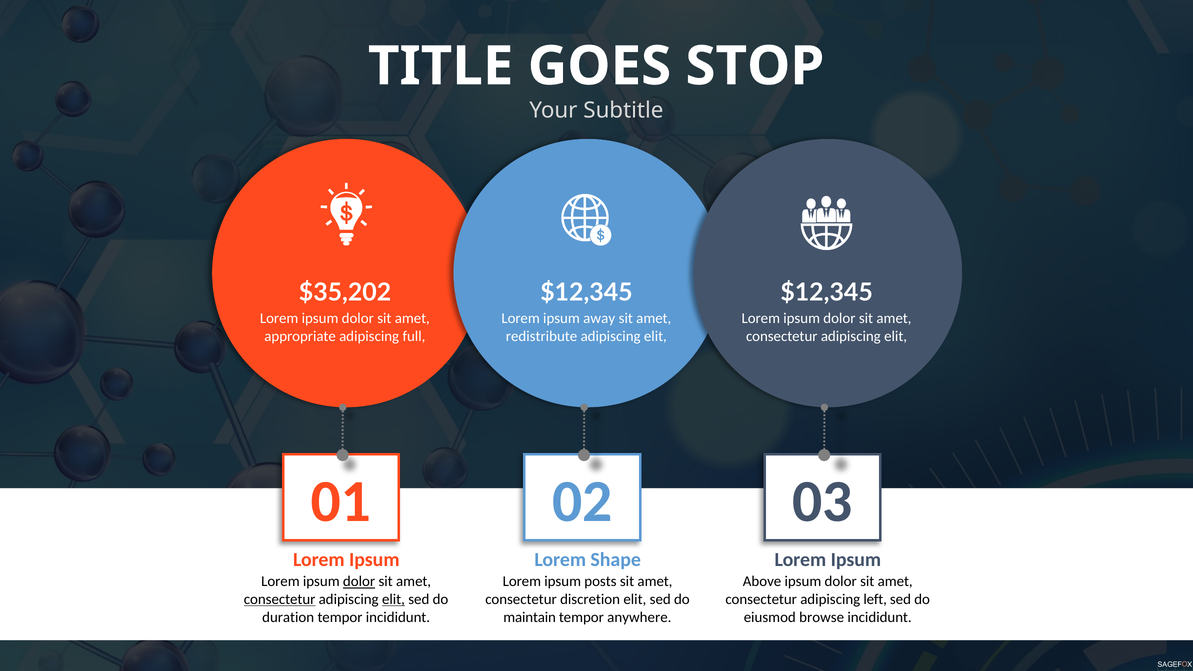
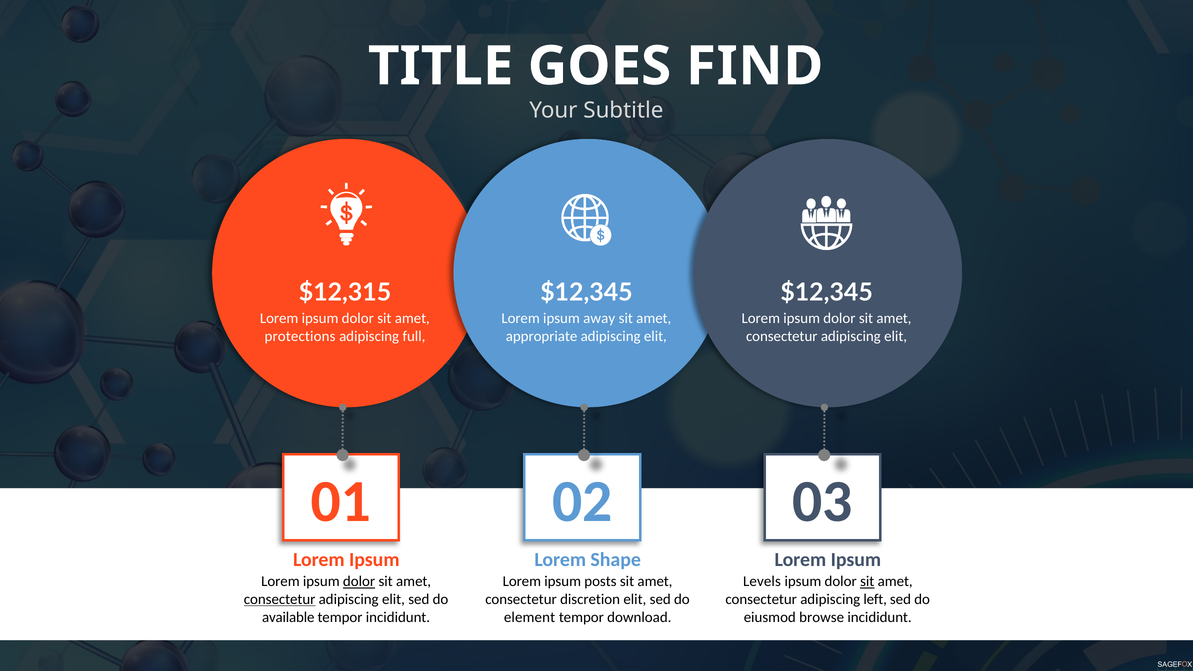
STOP: STOP -> FIND (755, 66)
$35,202: $35,202 -> $12,315 (345, 292)
appropriate: appropriate -> protections (300, 336)
redistribute: redistribute -> appropriate (542, 336)
Above: Above -> Levels (762, 581)
sit underline: none -> present (867, 581)
elit underline: present -> none (393, 599)
duration: duration -> available (288, 617)
maintain: maintain -> element (529, 617)
anywhere: anywhere -> download (639, 617)
